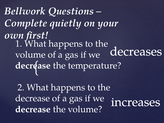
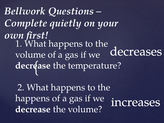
decrease: decrease -> happens (33, 98)
